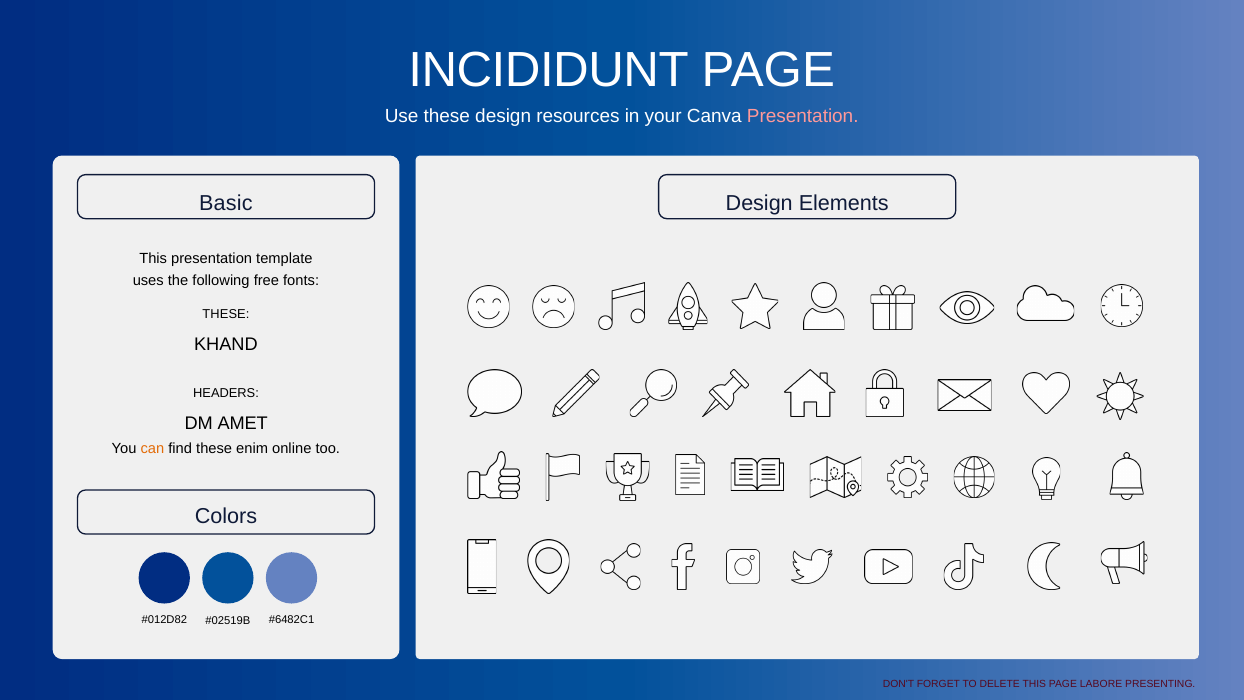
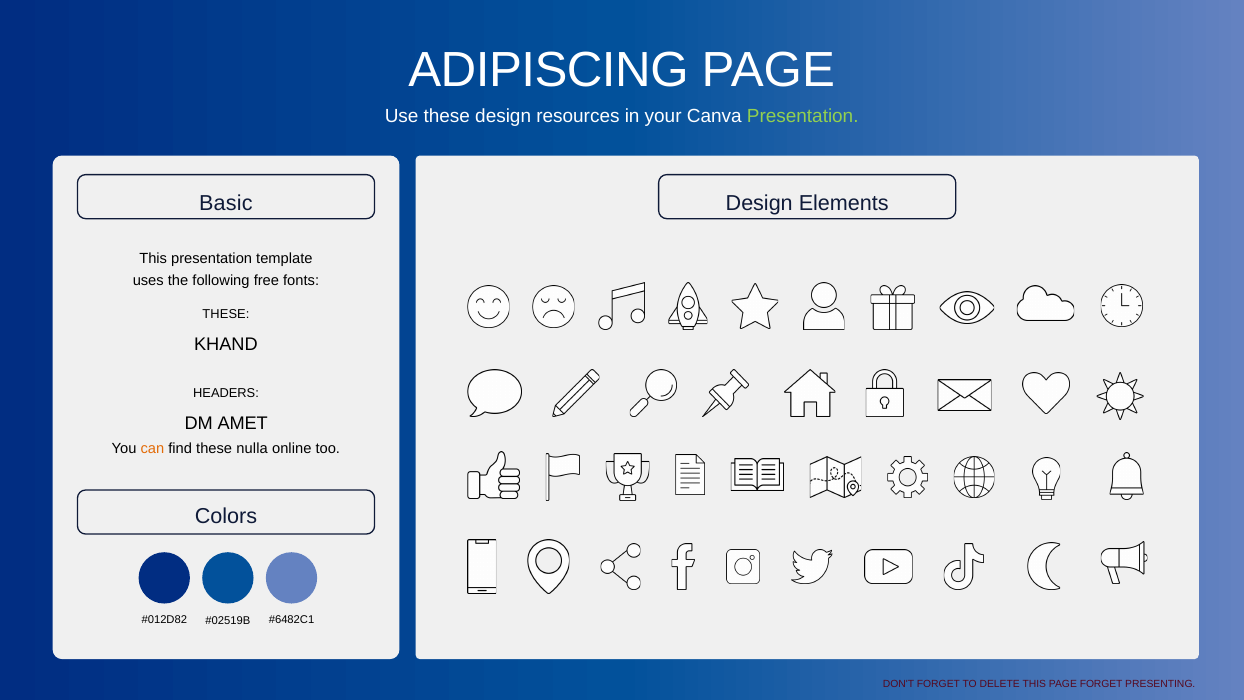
INCIDIDUNT: INCIDIDUNT -> ADIPISCING (548, 70)
Presentation colour: pink -> light green (803, 116)
enim: enim -> nulla (252, 449)
PAGE LABORE: LABORE -> FORGET (1101, 684)
